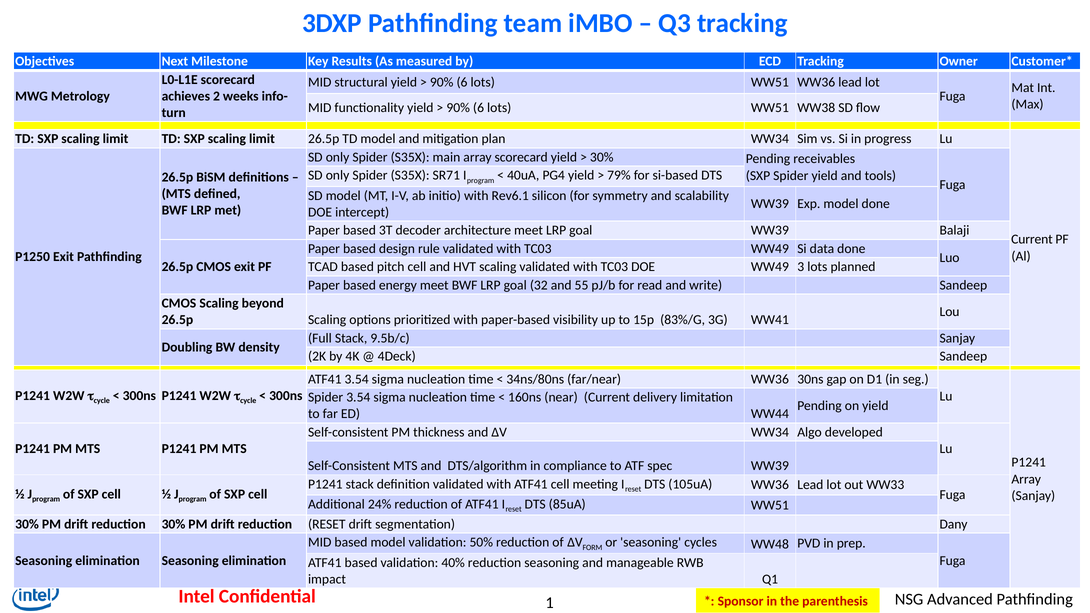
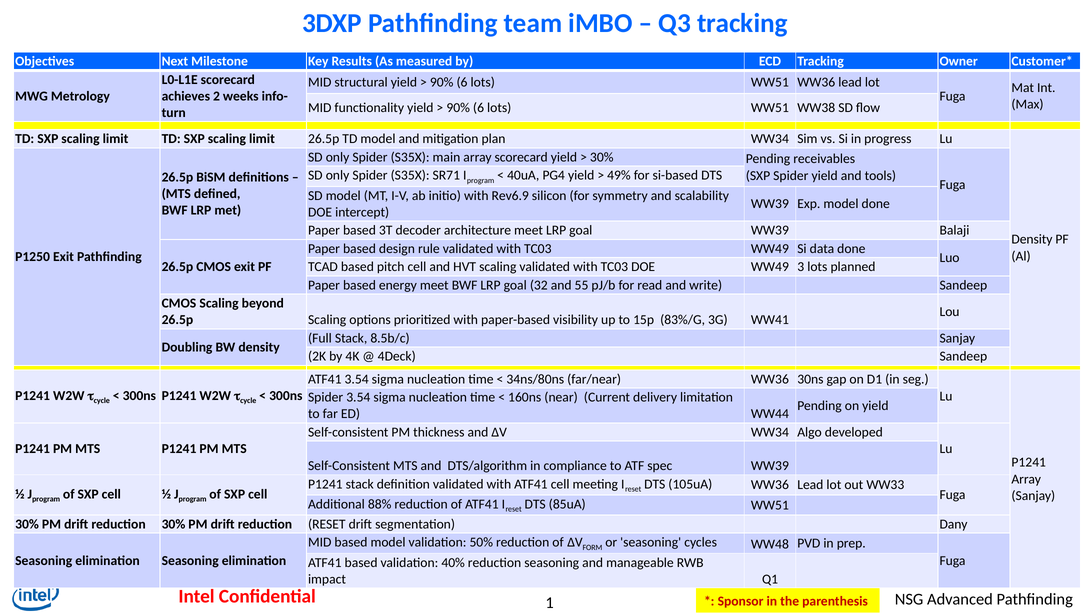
79%: 79% -> 49% (619, 175)
Rev6.1: Rev6.1 -> Rev6.9 (510, 196)
Current: Current -> Density (1032, 239)
9.5b/c: 9.5b/c -> 8.5b/c (390, 338)
24%: 24% -> 88% (380, 504)
